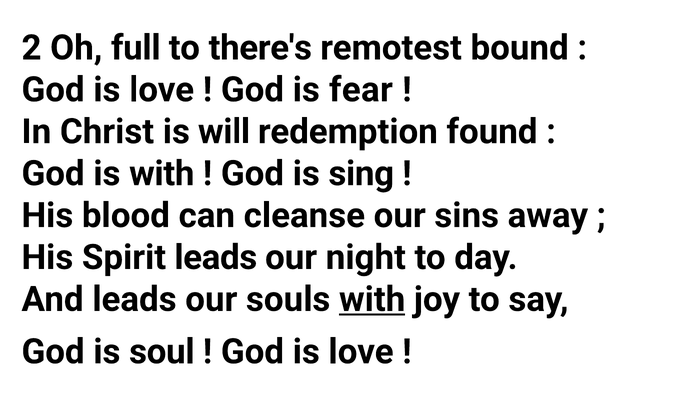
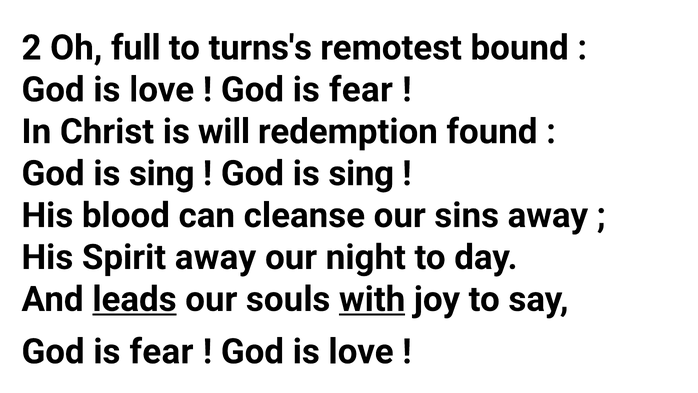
there's: there's -> turns's (260, 48)
with: with -> sing (162, 173)
Spirit leads: leads -> away (215, 257)
leads underline: none -> present (134, 299)
soul: soul -> fear (161, 351)
